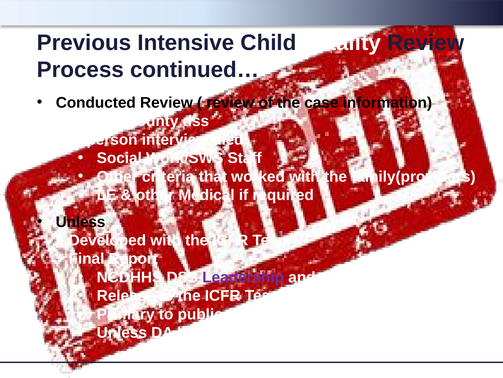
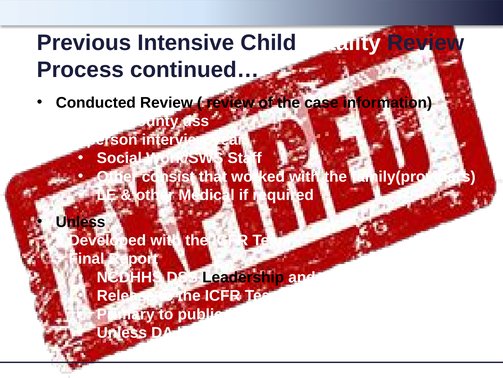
died: died -> year (230, 139)
criteria: criteria -> consist (168, 176)
Leadership colour: purple -> black (243, 277)
